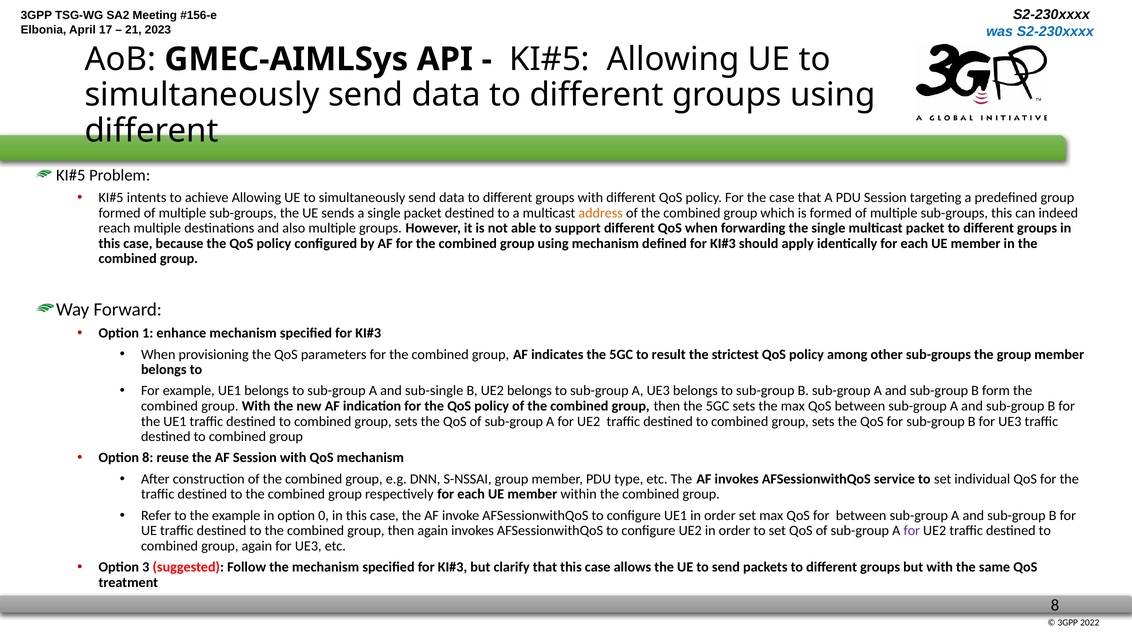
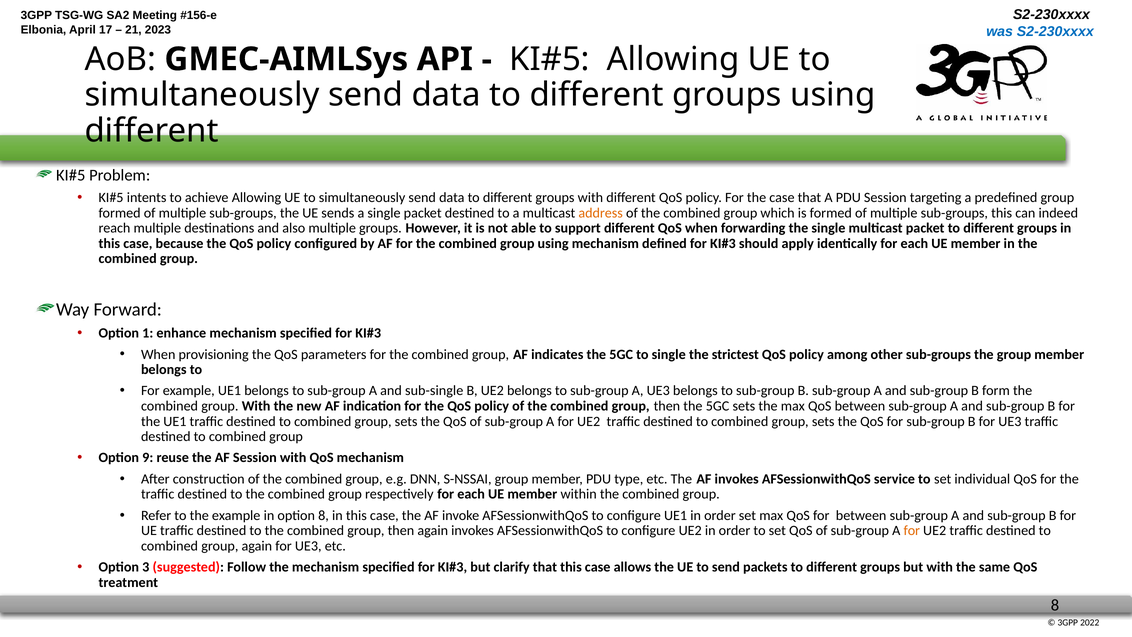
to result: result -> single (669, 354)
Option 8: 8 -> 9 (148, 458)
option 0: 0 -> 8 (324, 515)
for colour: purple -> orange (912, 530)
